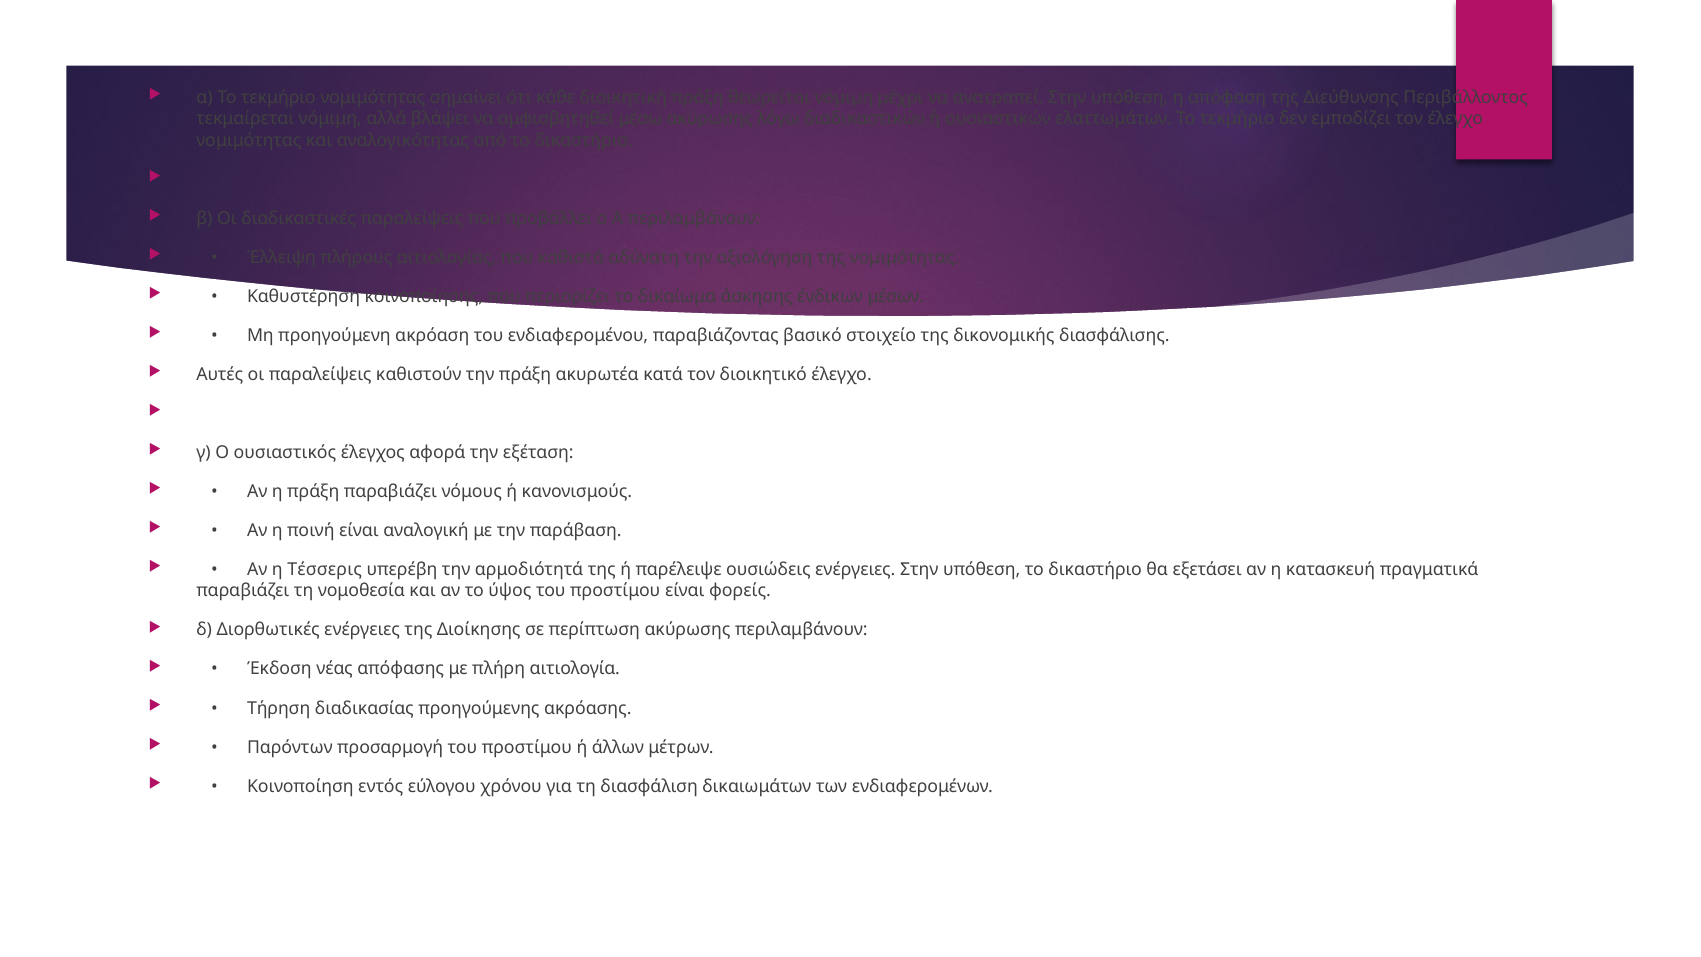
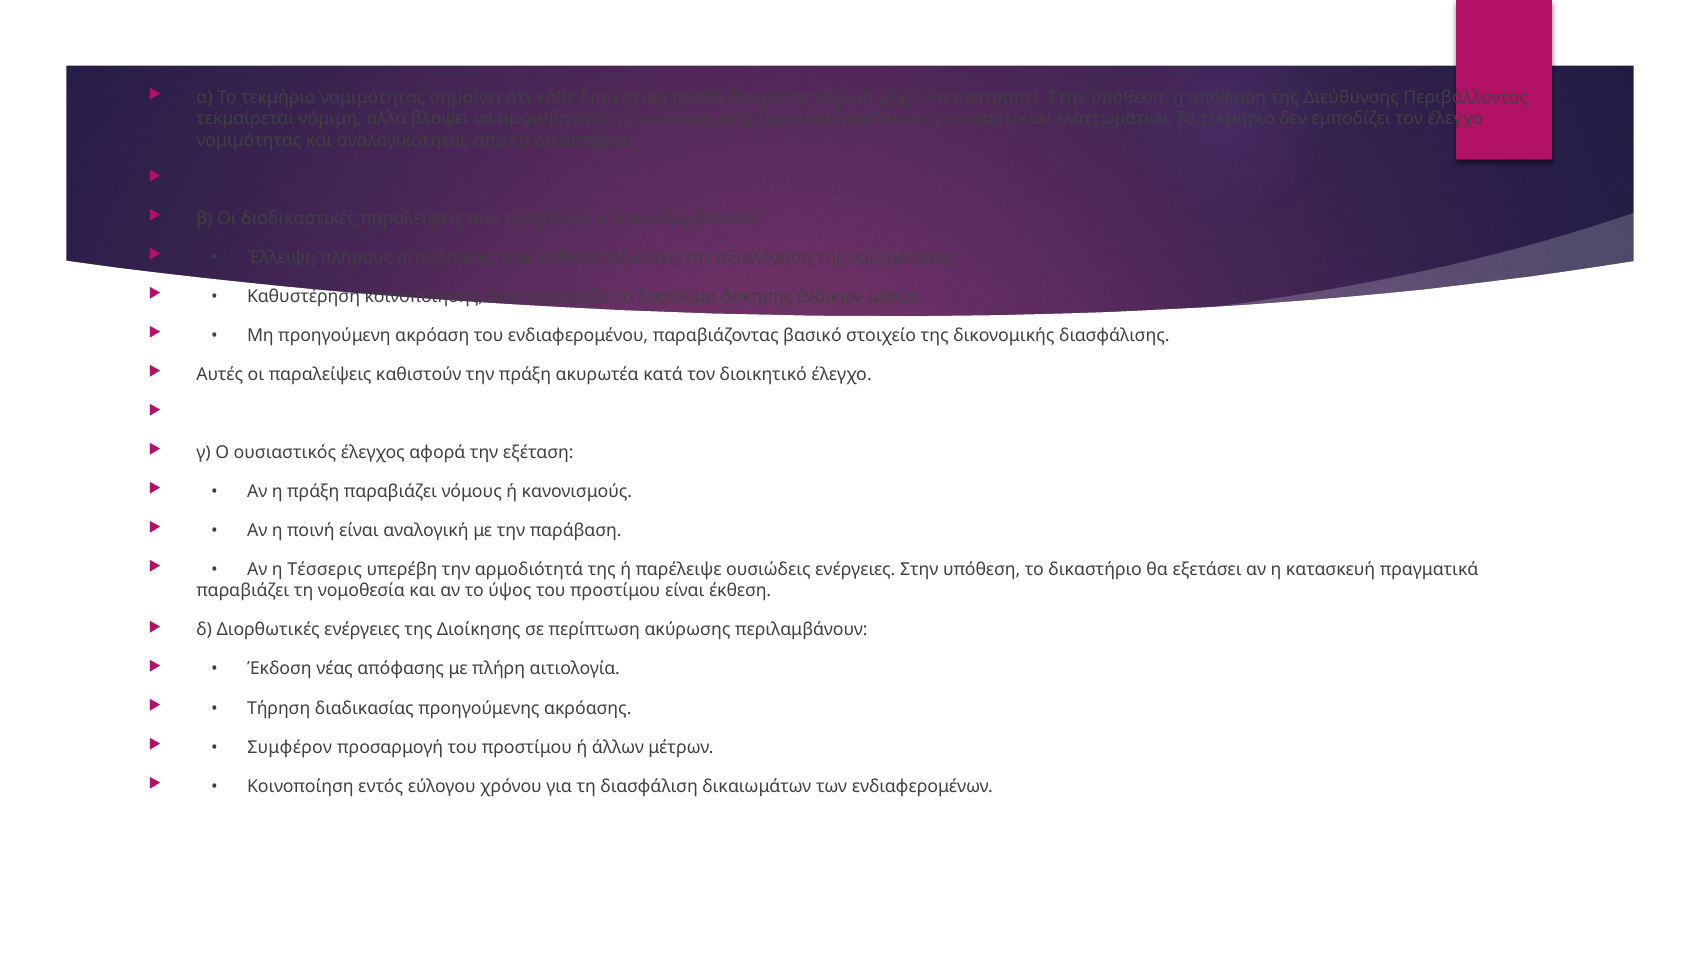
φορείς: φορείς -> έκθεση (740, 591)
Παρόντων: Παρόντων -> Συμφέρον (290, 747)
